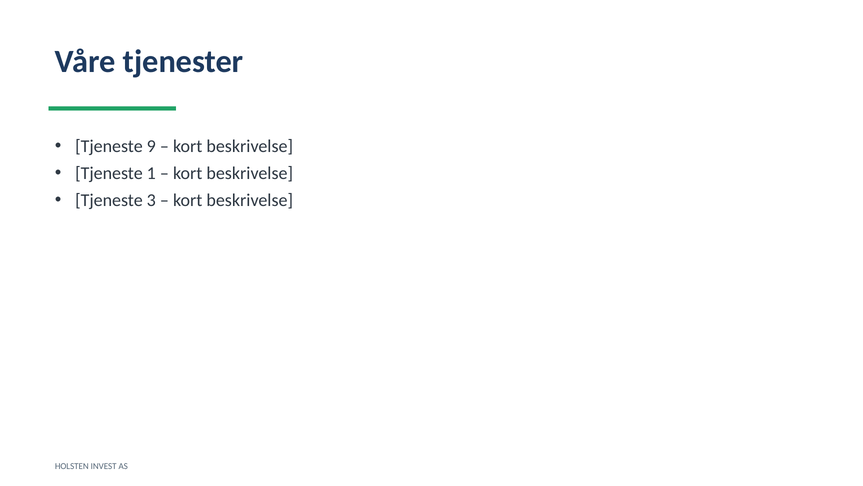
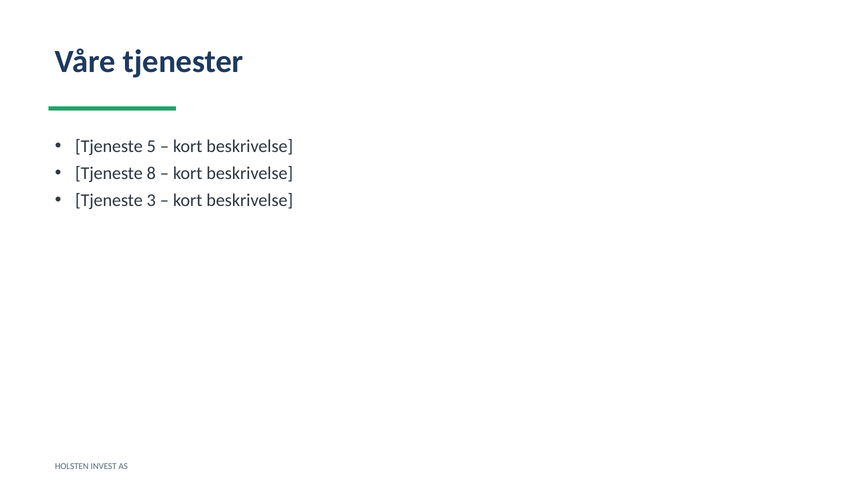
9: 9 -> 5 (151, 146)
1: 1 -> 8 (151, 173)
